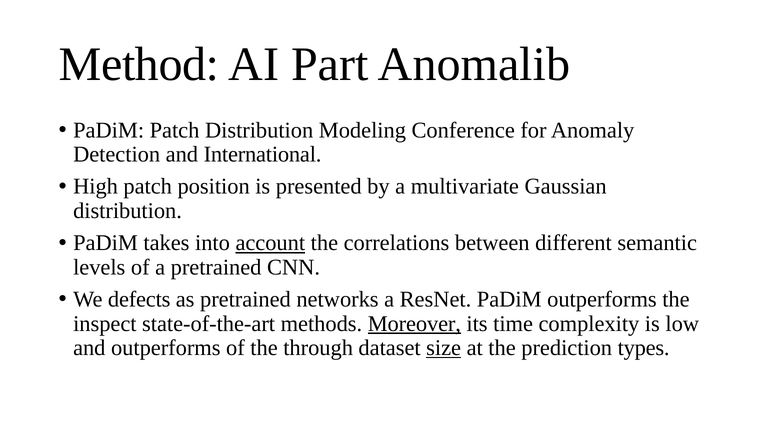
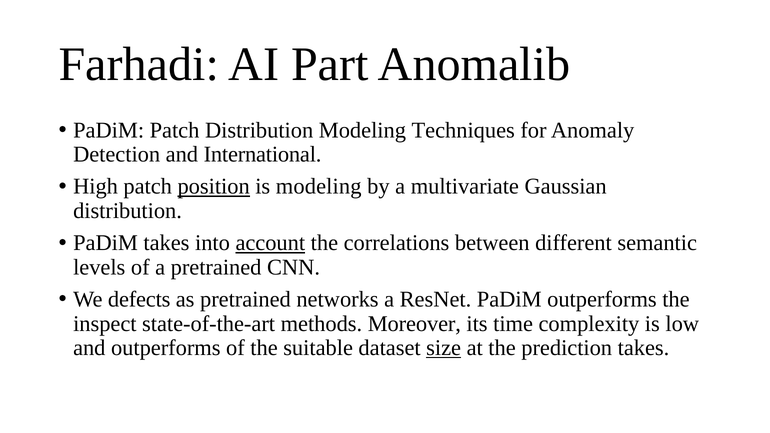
Method: Method -> Farhadi (139, 65)
Conference: Conference -> Techniques (463, 130)
position underline: none -> present (214, 187)
is presented: presented -> modeling (319, 187)
Moreover underline: present -> none (414, 324)
through: through -> suitable (318, 348)
prediction types: types -> takes (644, 348)
